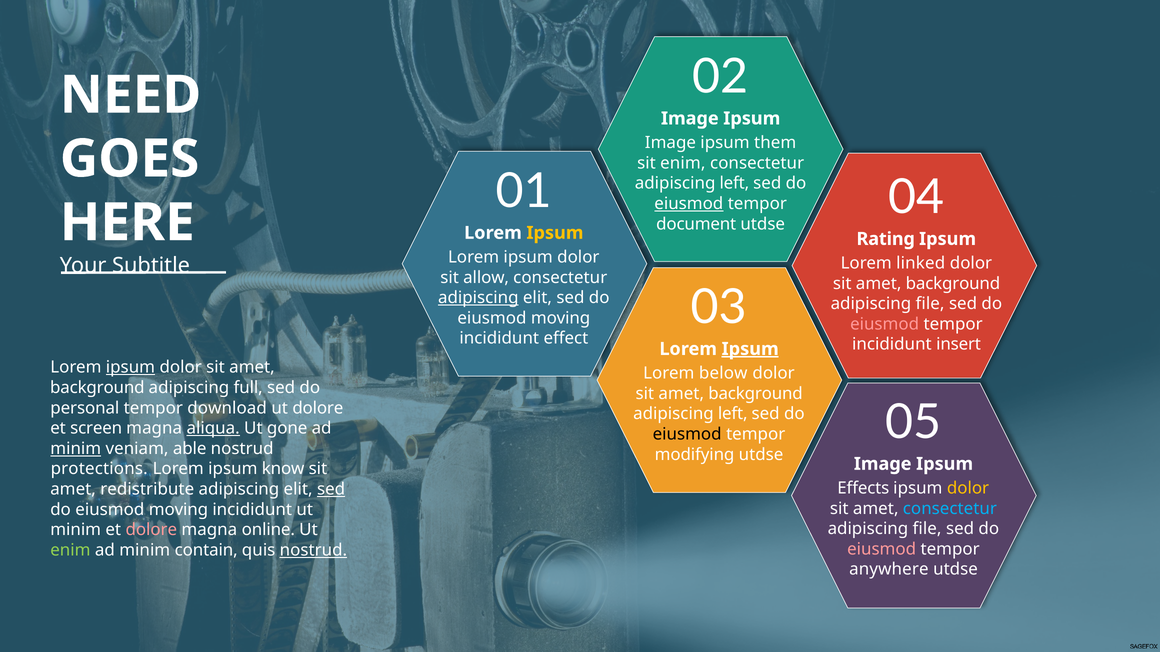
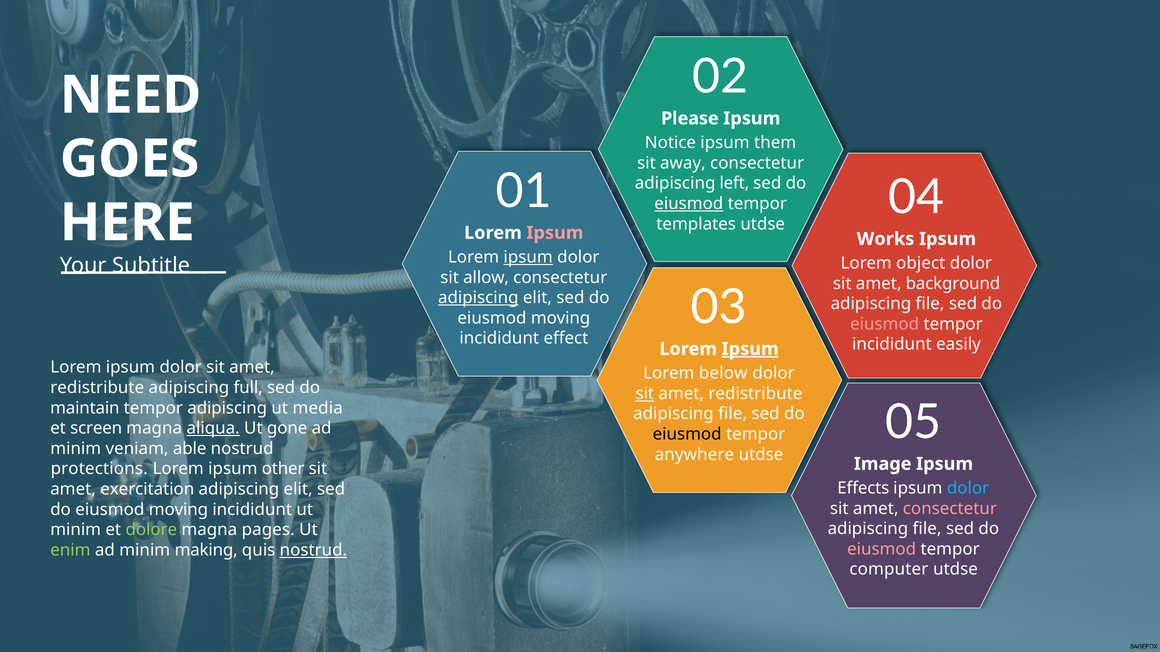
Image: Image -> Please (690, 119)
Image: Image -> Notice (670, 143)
sit enim: enim -> away (683, 163)
document: document -> templates (696, 224)
Ipsum colour: yellow -> pink (555, 233)
Rating: Rating -> Works (886, 239)
ipsum underline: none -> present (528, 257)
linked: linked -> object (921, 263)
insert: insert -> easily (958, 345)
ipsum underline: present -> none (130, 368)
background: background -> redistribute (97, 388)
sit underline: none -> present (645, 394)
background: background -> redistribute (755, 394)
personal: personal -> maintain (85, 408)
tempor download: download -> adipiscing (227, 408)
ut dolore: dolore -> media (318, 408)
left: left -> file (733, 414)
minim underline: present -> none (76, 449)
modifying: modifying -> anywhere (694, 455)
know: know -> other (283, 469)
dolor colour: yellow -> light blue (968, 489)
redistribute: redistribute -> exercitation (147, 490)
sed underline: present -> none (331, 490)
consectetur colour: light blue -> pink (950, 509)
dolore colour: pink -> light green (151, 530)
online: online -> pages (268, 530)
contain: contain -> making (206, 550)
anywhere: anywhere -> computer (889, 570)
